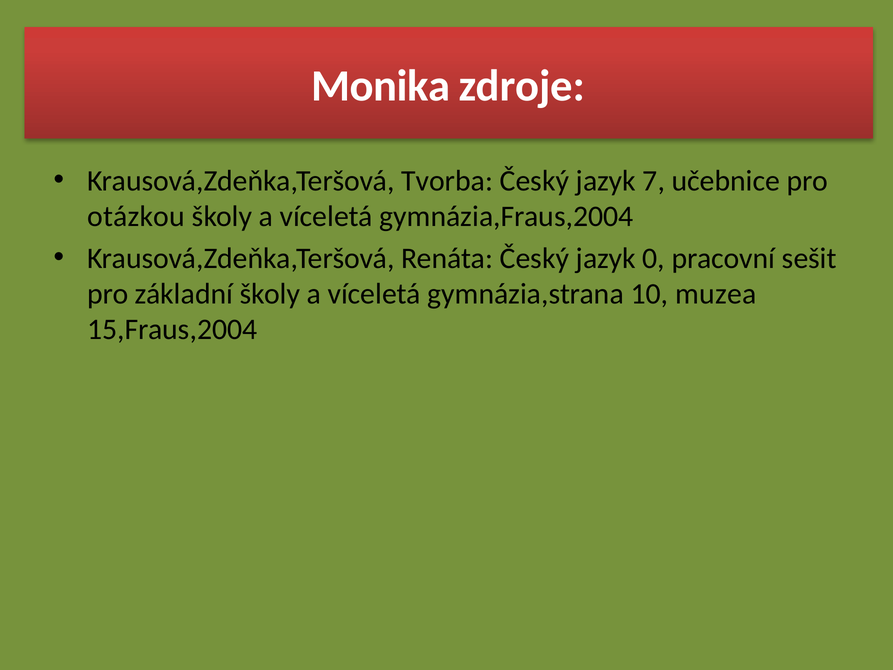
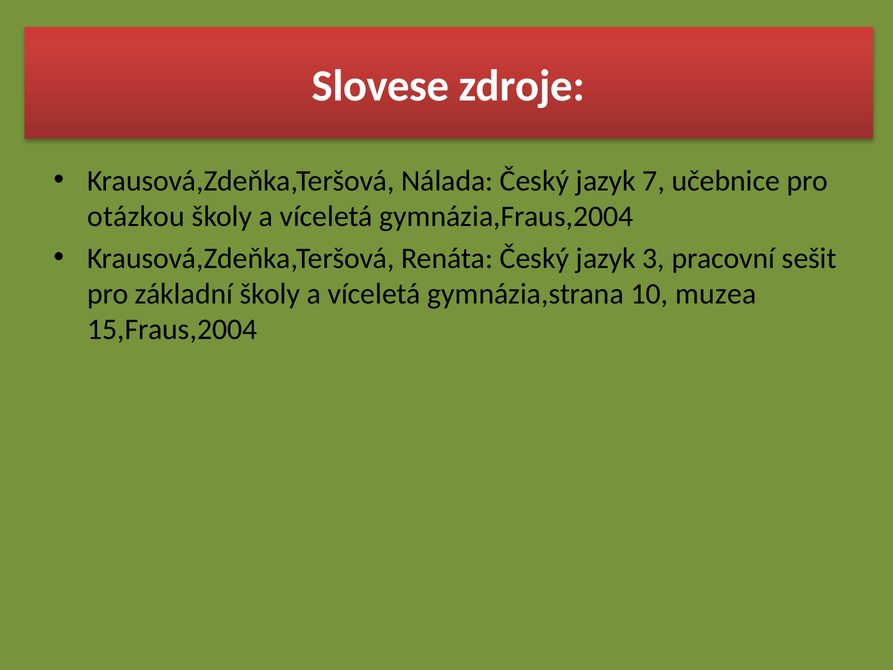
Monika: Monika -> Slovese (381, 86)
Tvorba: Tvorba -> Nálada (447, 181)
0: 0 -> 3 (654, 258)
